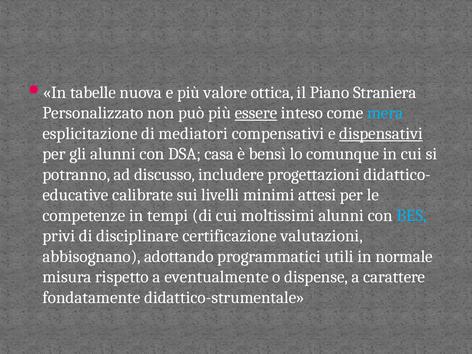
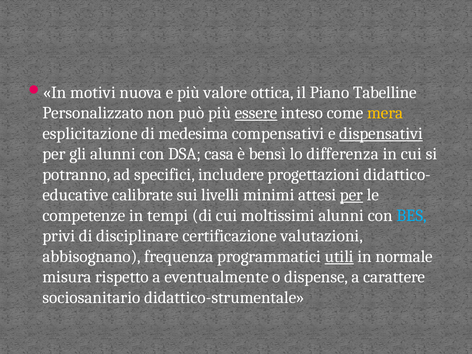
tabelle: tabelle -> motivi (93, 92)
Straniera: Straniera -> Tabelline (385, 92)
mera colour: light blue -> yellow (385, 113)
mediatori: mediatori -> medesima (193, 133)
comunque: comunque -> differenza (343, 154)
discusso: discusso -> specifici (164, 174)
per underline: none -> present (351, 195)
adottando: adottando -> frequenza (179, 256)
utili underline: none -> present (339, 256)
fondatamente: fondatamente -> sociosanitario (91, 297)
